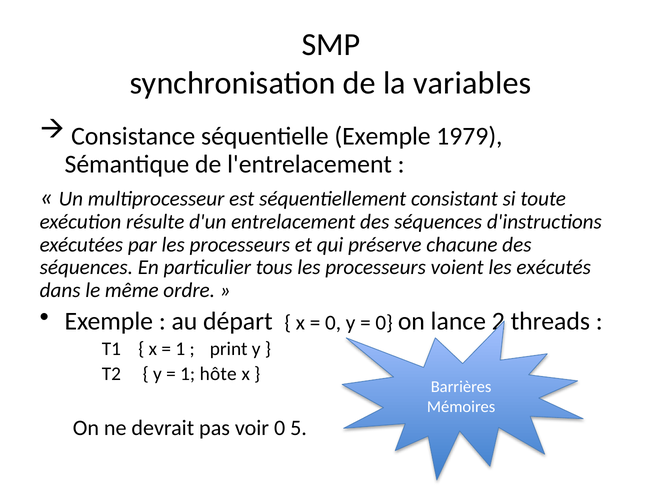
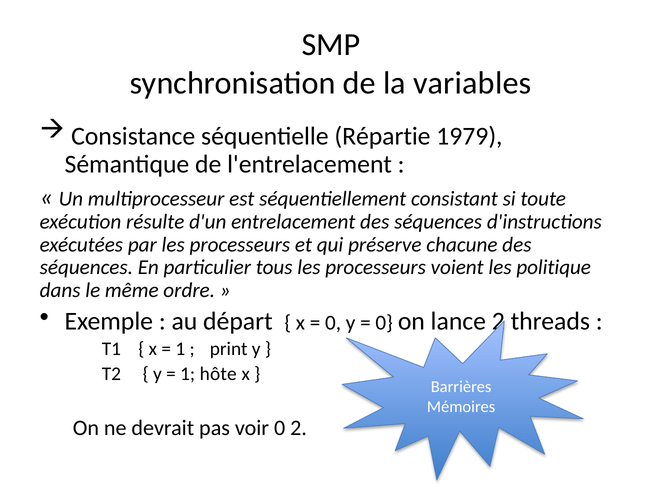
séquentielle Exemple: Exemple -> Répartie (383, 136)
exécutés: exécutés -> politique (554, 268)
0 5: 5 -> 2 (299, 428)
